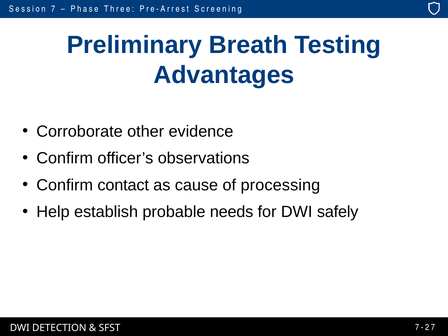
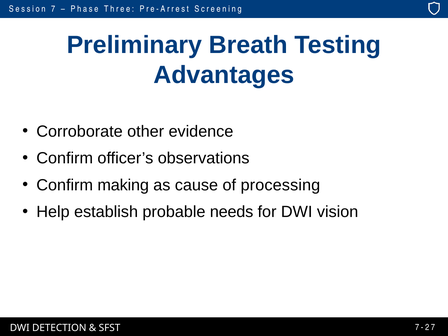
contact: contact -> making (123, 185)
safely: safely -> vision (338, 212)
